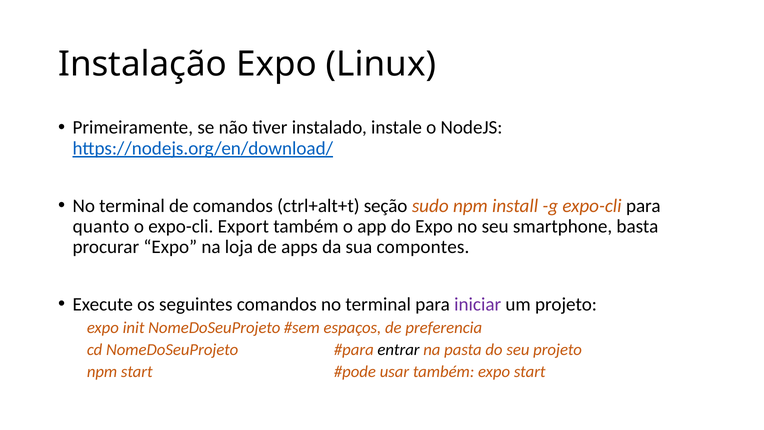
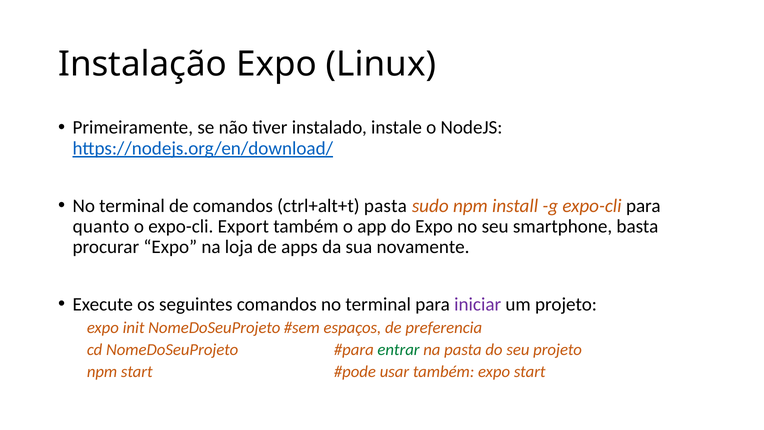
ctrl+alt+t seção: seção -> pasta (385, 206)
compontes: compontes -> novamente (423, 247)
entrar colour: black -> green (399, 349)
